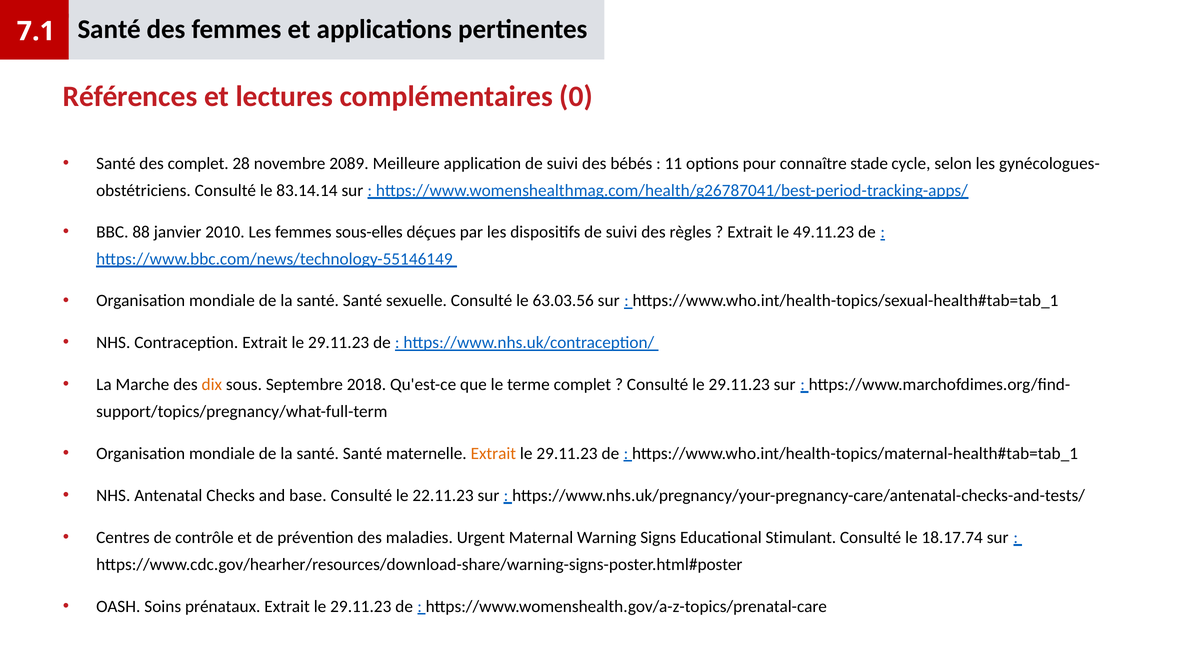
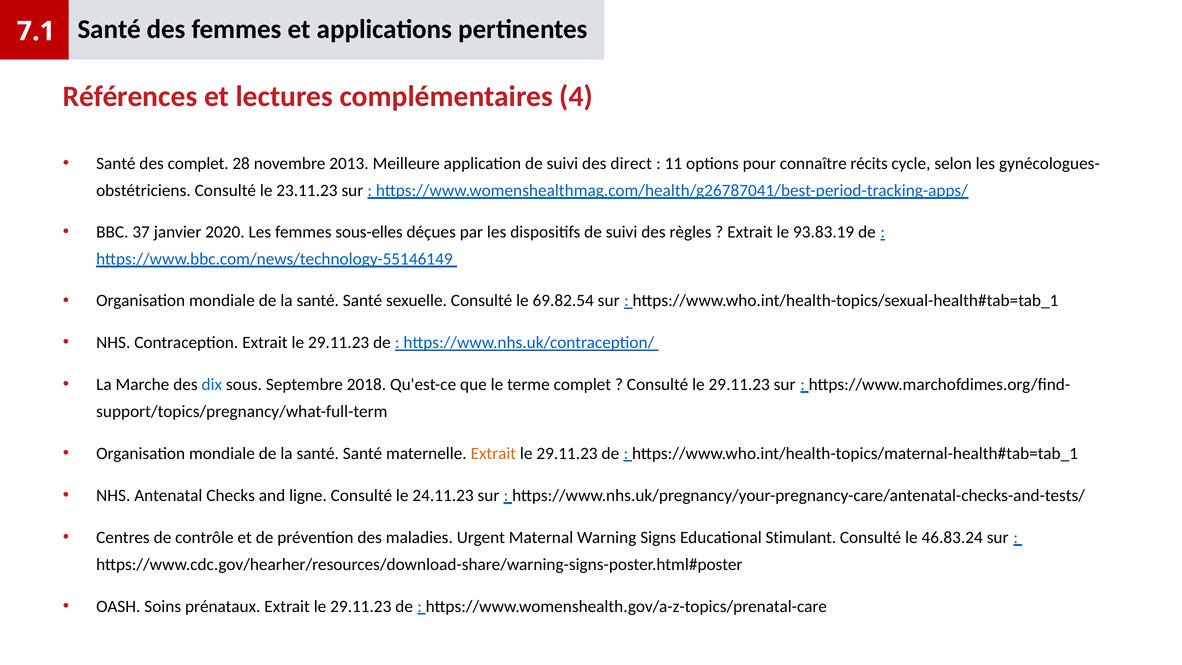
0: 0 -> 4 (576, 97)
2089: 2089 -> 2013 (349, 164)
bébés: bébés -> direct (631, 164)
stade: stade -> récits (869, 164)
83.14.14: 83.14.14 -> 23.11.23 (307, 190)
88: 88 -> 37 (141, 232)
2010: 2010 -> 2020 (225, 232)
49.11.23: 49.11.23 -> 93.83.19 (824, 232)
63.03.56: 63.03.56 -> 69.82.54 (563, 301)
dix colour: orange -> blue (212, 384)
base: base -> ligne (308, 495)
22.11.23: 22.11.23 -> 24.11.23 (443, 495)
18.17.74: 18.17.74 -> 46.83.24 (952, 537)
